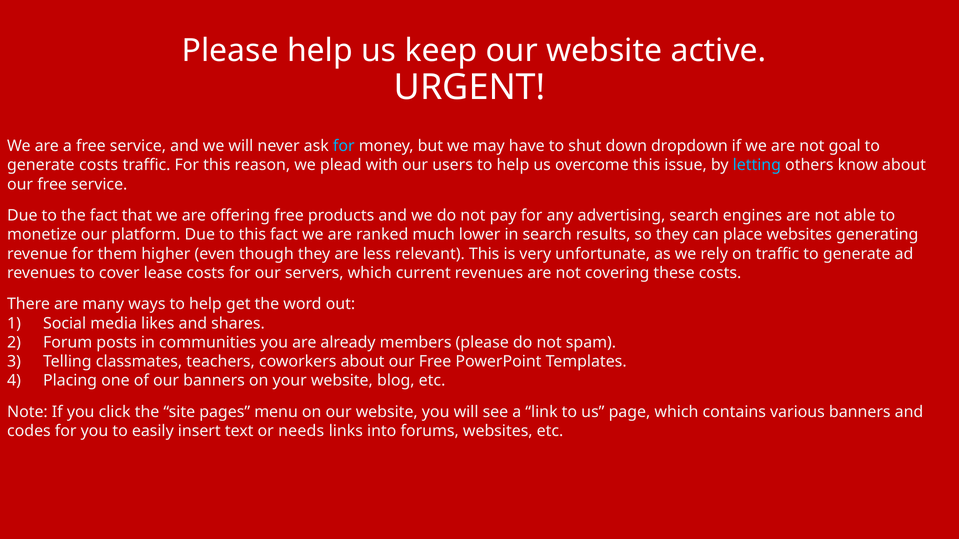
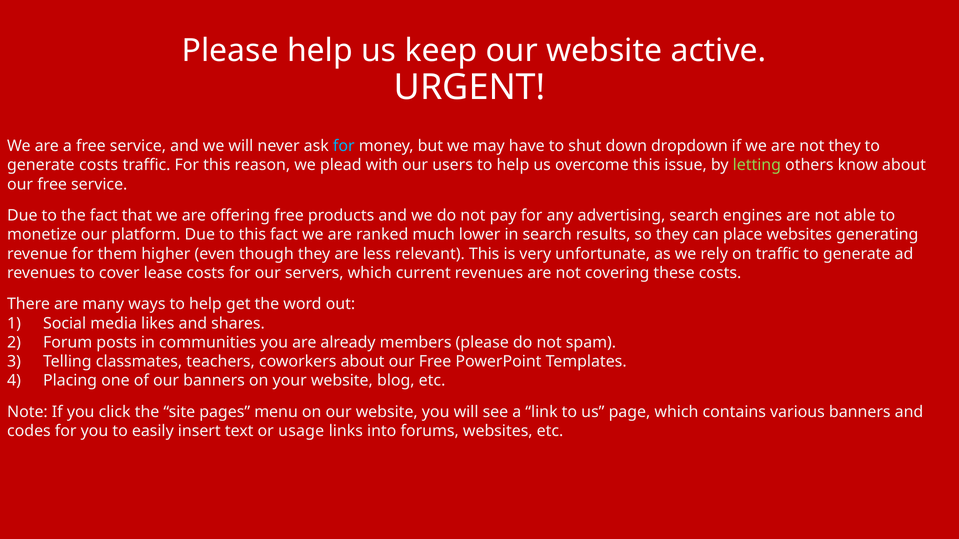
not goal: goal -> they (845, 146)
letting colour: light blue -> light green (757, 165)
needs: needs -> usage (301, 431)
